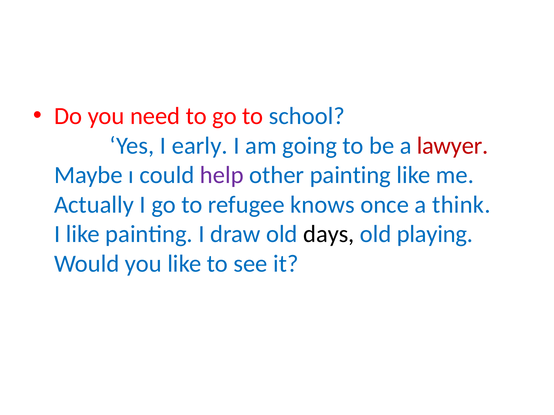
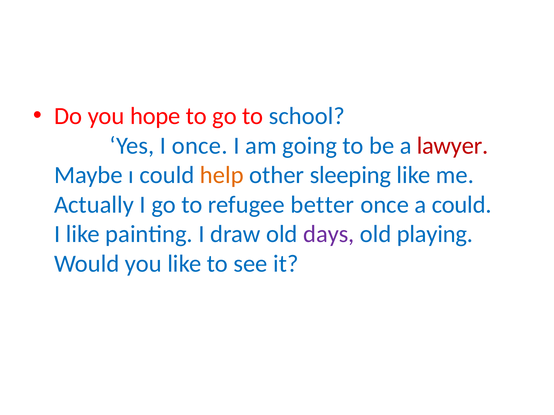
need: need -> hope (155, 116)
I early: early -> once (200, 146)
help colour: purple -> orange (222, 175)
other painting: painting -> sleeping (350, 175)
knows: knows -> better (322, 205)
a think: think -> could (462, 205)
days colour: black -> purple (329, 234)
